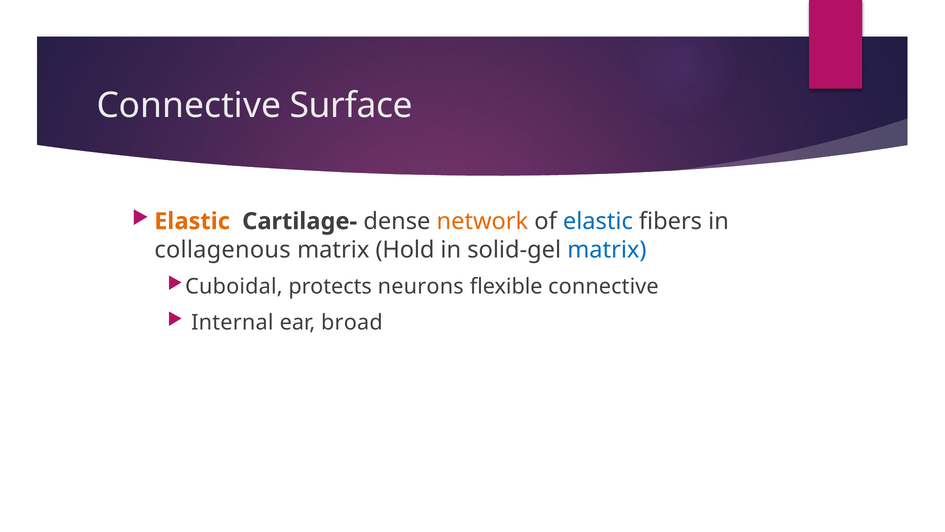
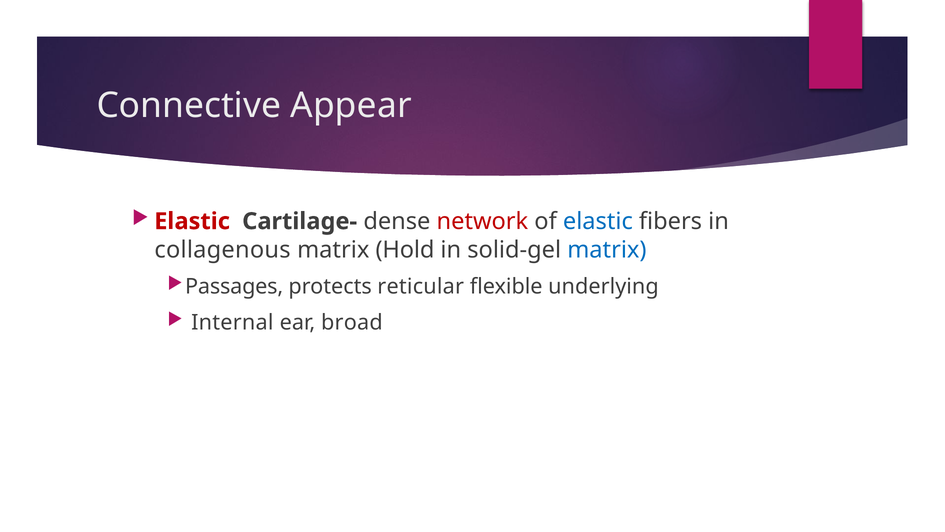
Surface: Surface -> Appear (351, 105)
Elastic colour: orange -> red (192, 221)
network colour: orange -> red (482, 221)
Cuboidal: Cuboidal -> Passages (234, 286)
neurons: neurons -> reticular (421, 286)
flexible connective: connective -> underlying (603, 286)
